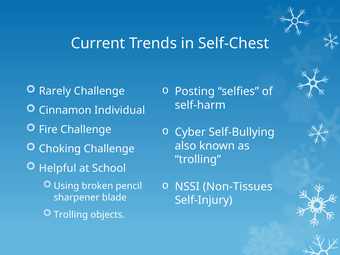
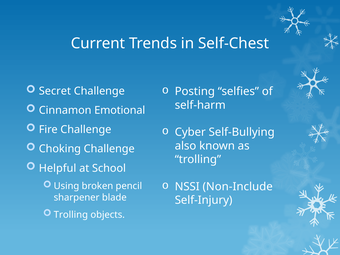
Rarely: Rarely -> Secret (55, 91)
Individual: Individual -> Emotional (120, 110)
Non-Tissues: Non-Tissues -> Non-Include (238, 187)
